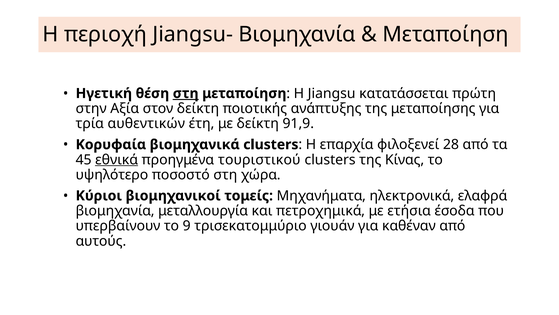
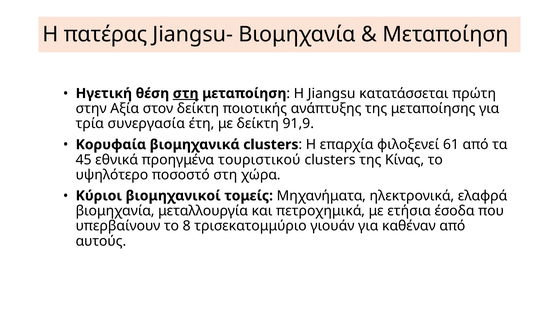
περιοχή: περιοχή -> πατέρας (106, 34)
αυθεντικών: αυθεντικών -> συνεργασία (146, 123)
28: 28 -> 61 (451, 144)
εθνικά underline: present -> none (117, 159)
9: 9 -> 8 (187, 226)
